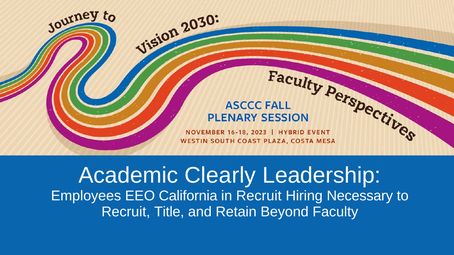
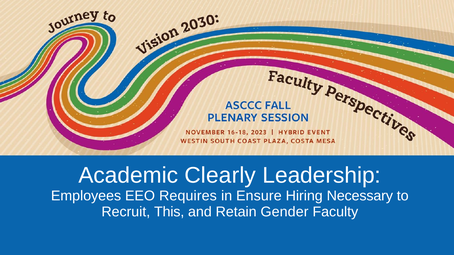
California: California -> Requires (188, 196)
in Recruit: Recruit -> Ensure (259, 196)
Title: Title -> This (169, 212)
Beyond: Beyond -> Gender (285, 212)
